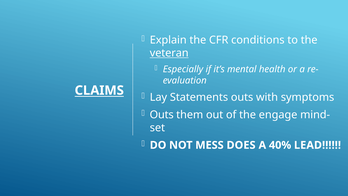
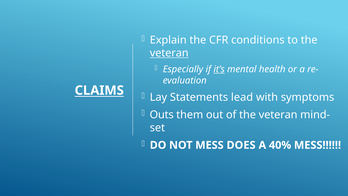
it’s underline: none -> present (219, 69)
Statements outs: outs -> lead (242, 97)
of the engage: engage -> veteran (278, 115)
40% LEAD: LEAD -> MESS (318, 145)
